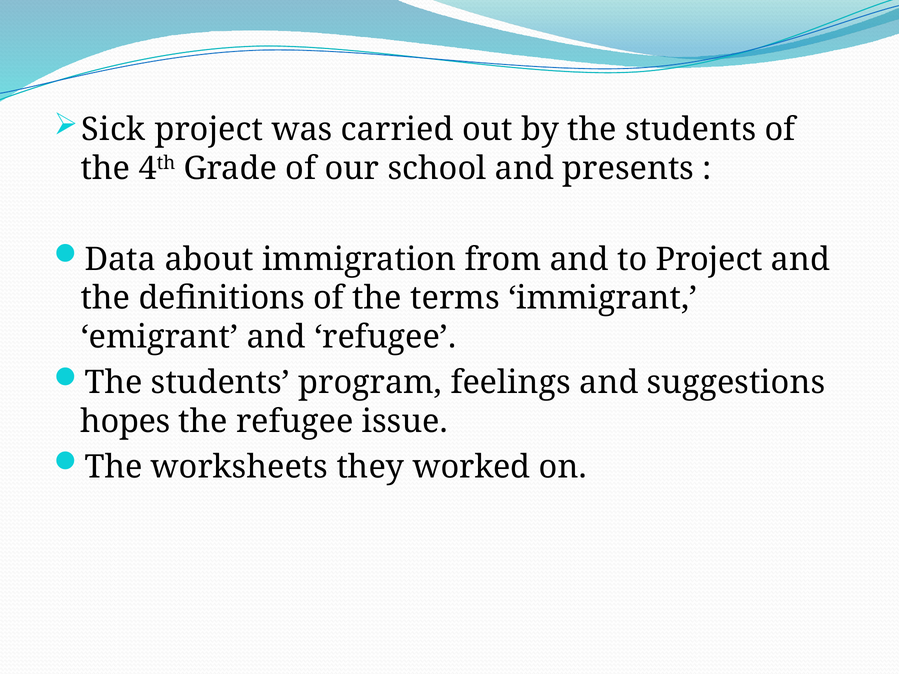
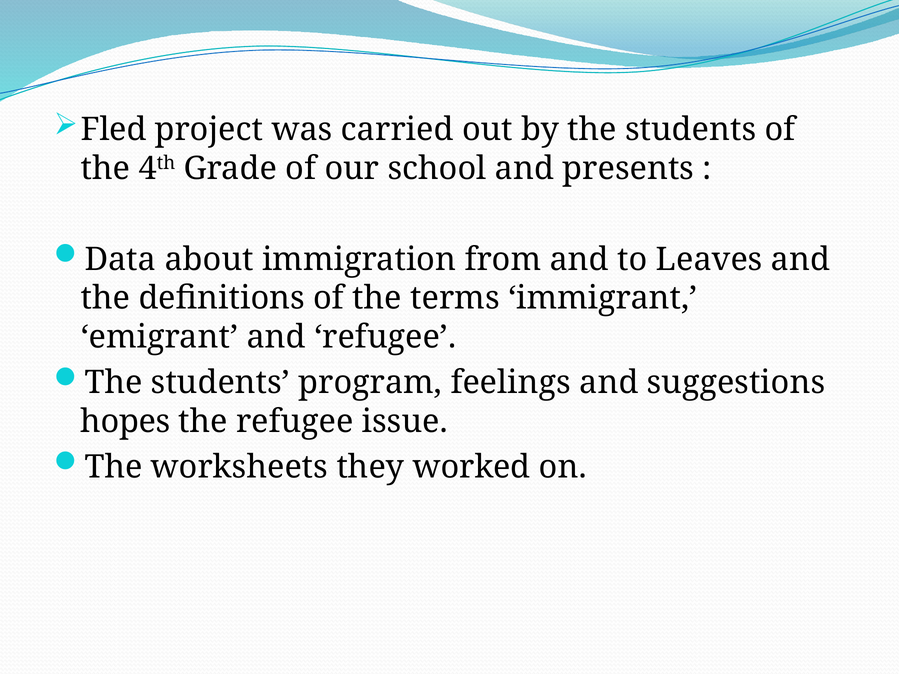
Sick: Sick -> Fled (114, 130)
to Project: Project -> Leaves (709, 259)
